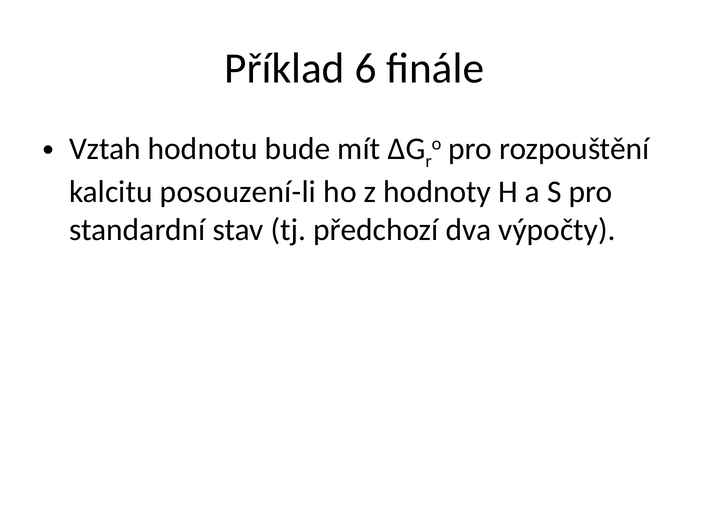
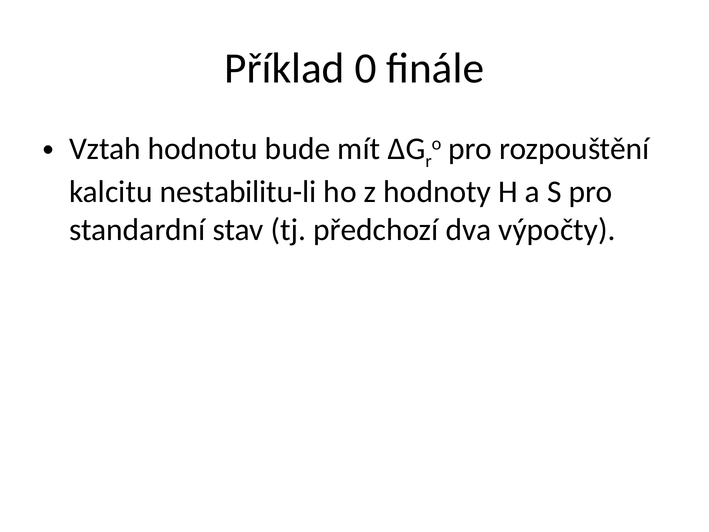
6: 6 -> 0 (365, 69)
posouzení-li: posouzení-li -> nestabilitu-li (238, 192)
